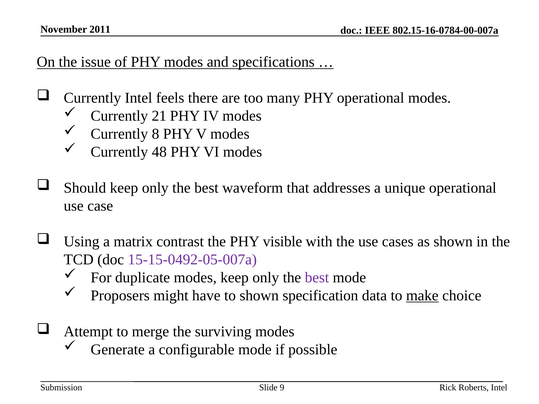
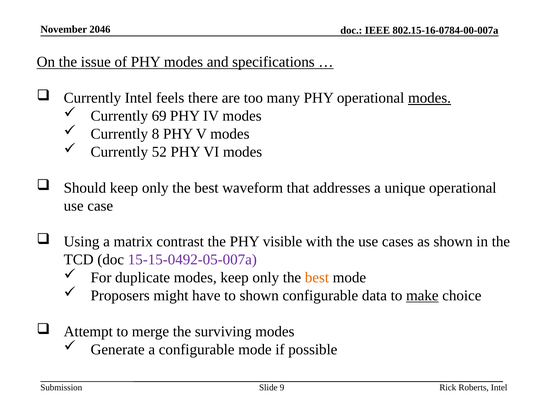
2011: 2011 -> 2046 (100, 29)
modes underline: none -> present (430, 98)
21: 21 -> 69 (159, 116)
48: 48 -> 52 (159, 152)
best colour: purple -> orange (317, 278)
shown specification: specification -> configurable (320, 296)
